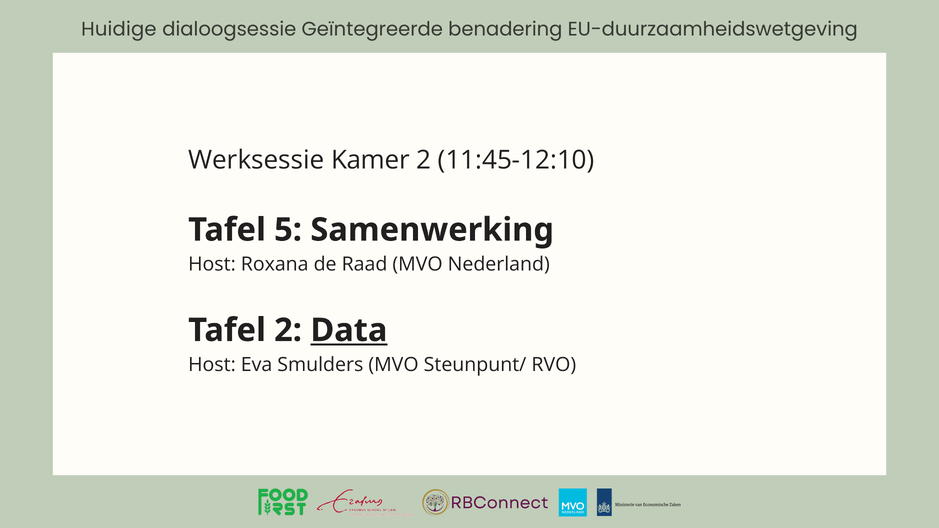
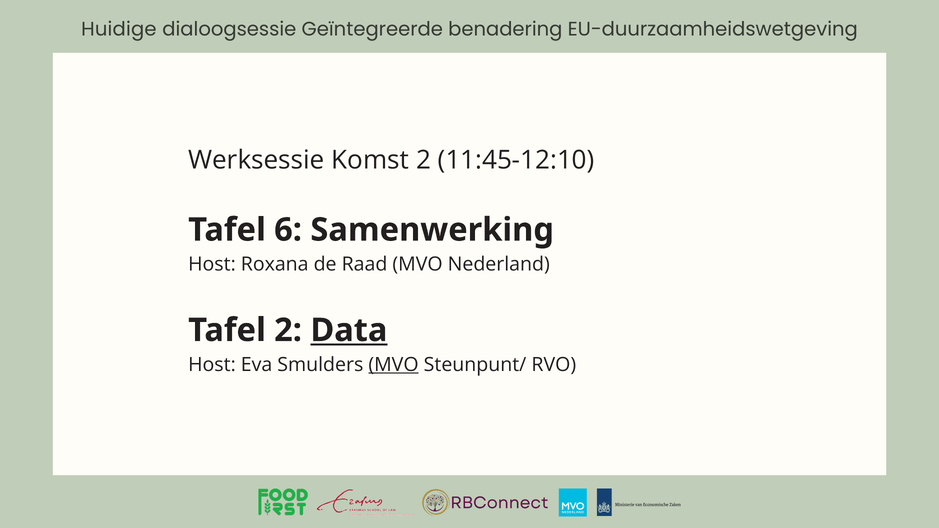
Kamer: Kamer -> Komst (370, 160)
5: 5 -> 6 (288, 230)
MVO underline: none -> present (394, 365)
